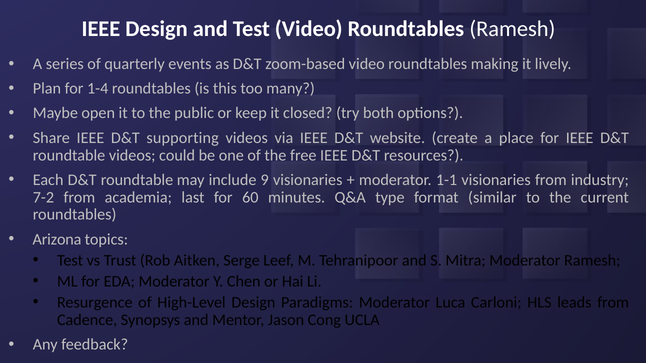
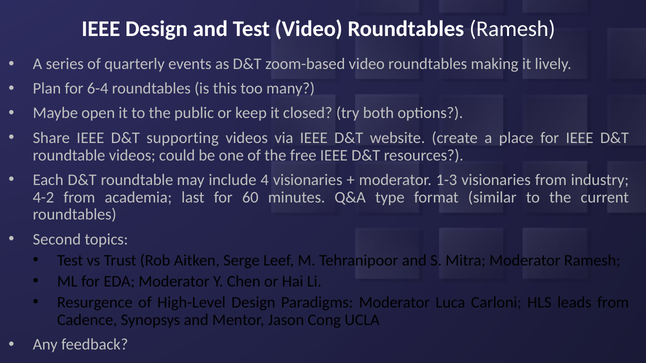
1-4: 1-4 -> 6-4 (98, 89)
9: 9 -> 4 (265, 180)
1-1: 1-1 -> 1-3 (447, 180)
7-2: 7-2 -> 4-2 (43, 197)
Arizona: Arizona -> Second (57, 239)
